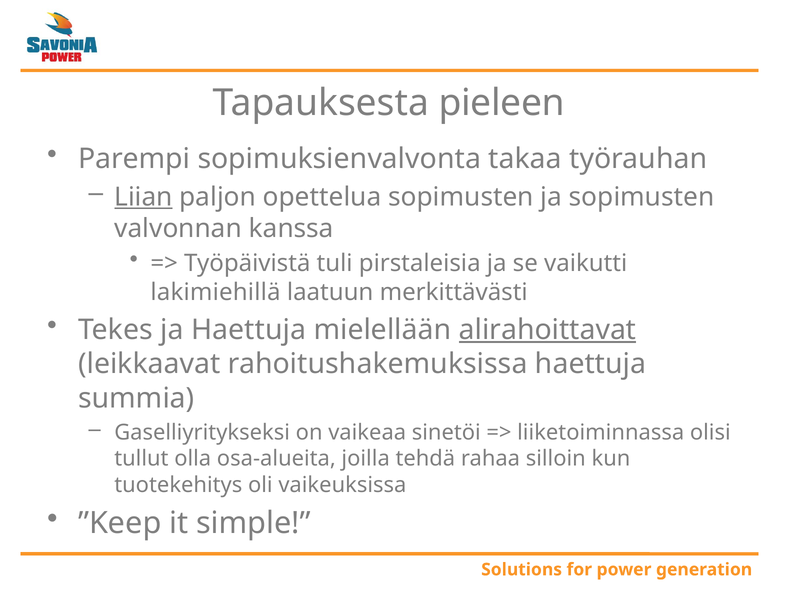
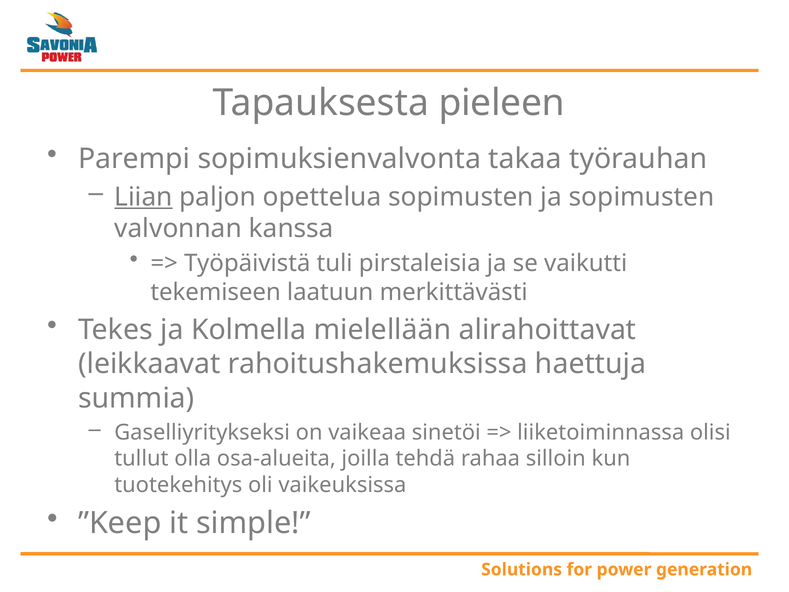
lakimiehillä: lakimiehillä -> tekemiseen (216, 292)
ja Haettuja: Haettuja -> Kolmella (249, 330)
alirahoittavat underline: present -> none (548, 330)
